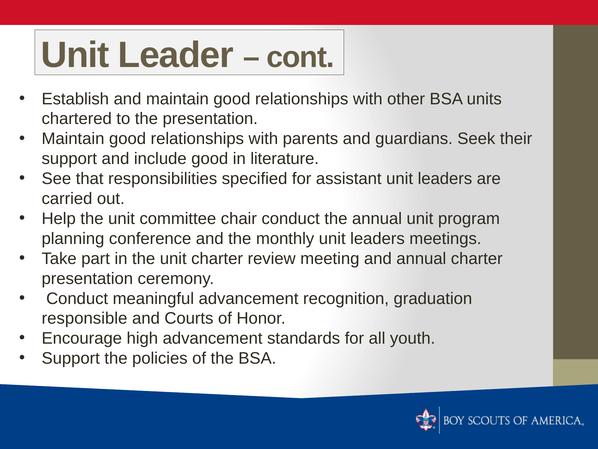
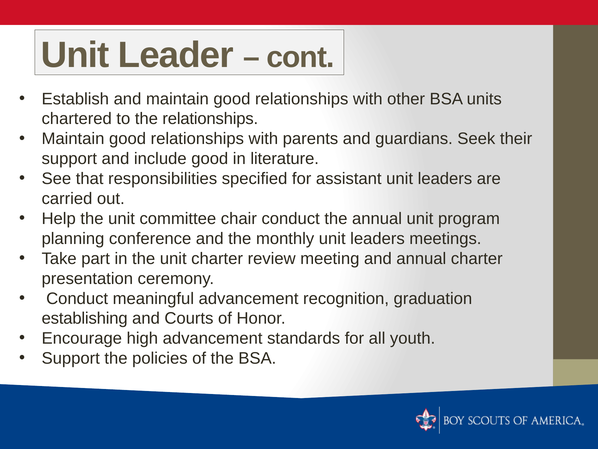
the presentation: presentation -> relationships (210, 119)
responsible: responsible -> establishing (85, 318)
